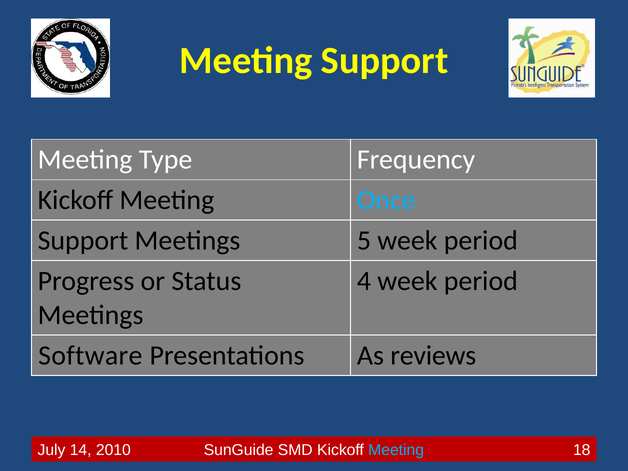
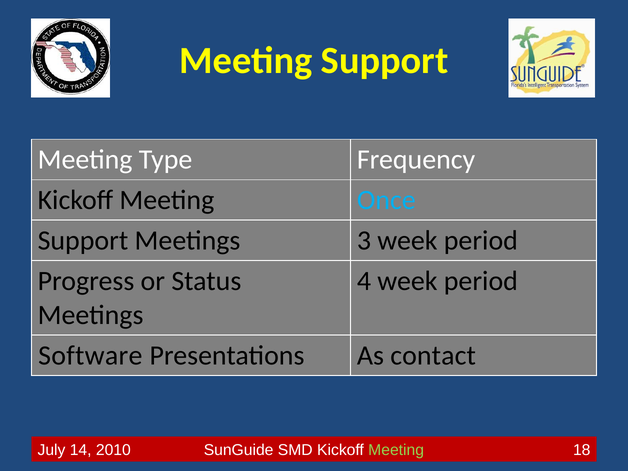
5: 5 -> 3 (364, 241)
reviews: reviews -> contact (433, 356)
Meeting colour: light blue -> light green (396, 450)
